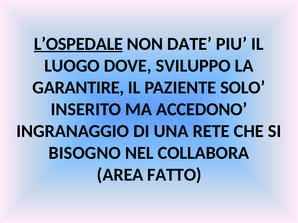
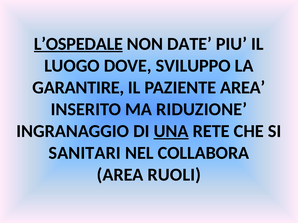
PAZIENTE SOLO: SOLO -> AREA (243, 88)
ACCEDONO: ACCEDONO -> RIDUZIONE (202, 109)
UNA underline: none -> present (171, 131)
BISOGNO: BISOGNO -> SANITARI (85, 153)
FATTO: FATTO -> RUOLI (174, 175)
